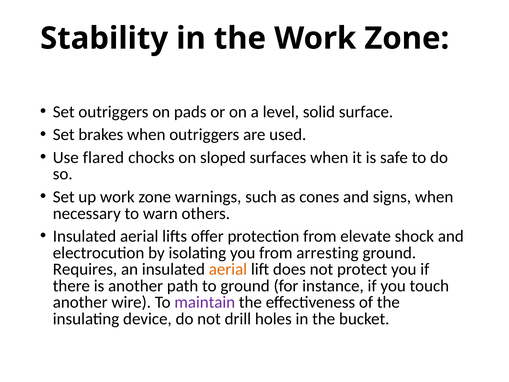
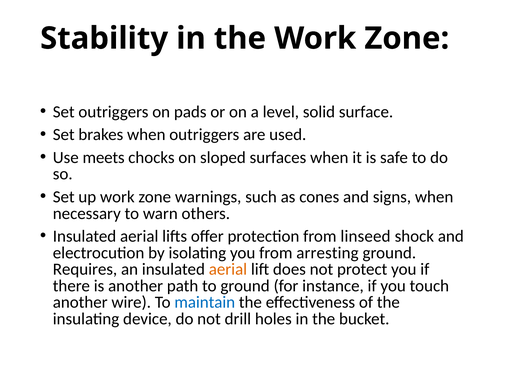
flared: flared -> meets (104, 157)
elevate: elevate -> linseed (366, 236)
maintain colour: purple -> blue (205, 302)
